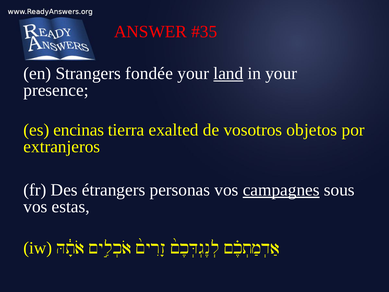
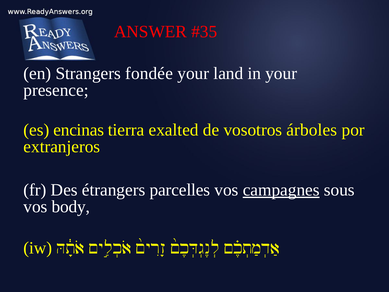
land underline: present -> none (228, 73)
objetos: objetos -> árboles (312, 130)
personas: personas -> parcelles (180, 190)
estas: estas -> body (71, 206)
